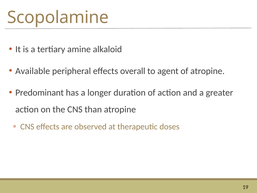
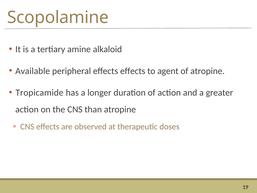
effects overall: overall -> effects (133, 71)
Predominant: Predominant -> Tropicamide (39, 93)
